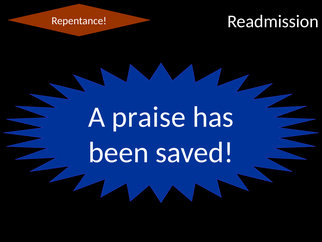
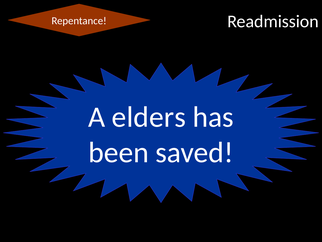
praise: praise -> elders (149, 117)
